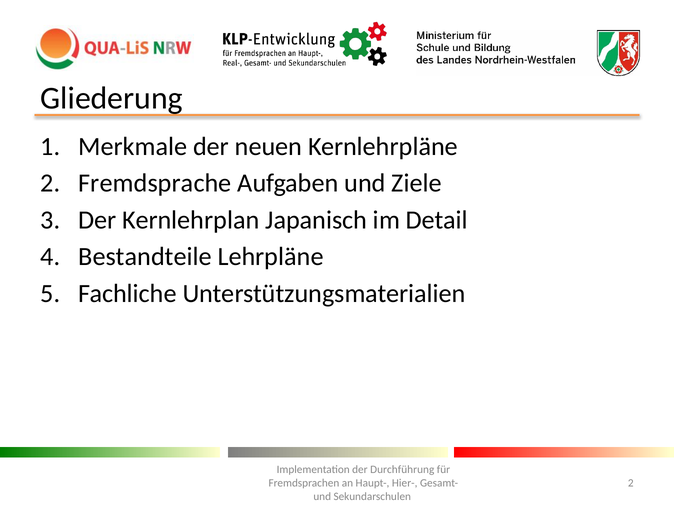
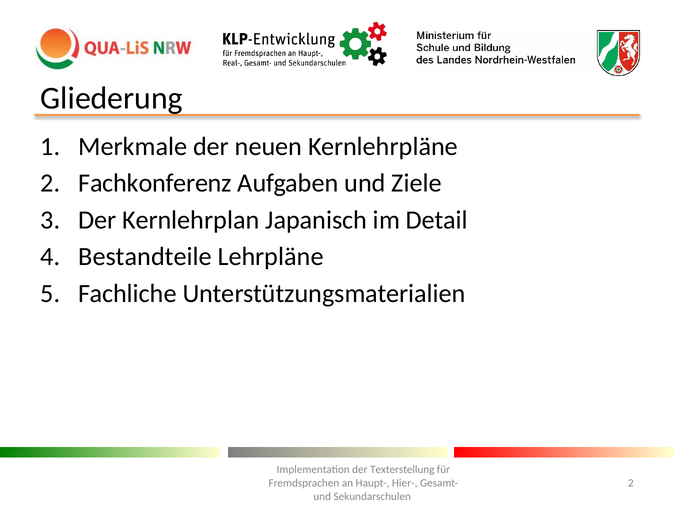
Fremdsprache: Fremdsprache -> Fachkonferenz (155, 183)
Durchführung: Durchführung -> Texterstellung (402, 469)
